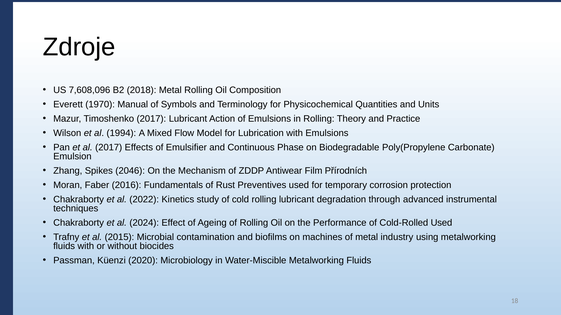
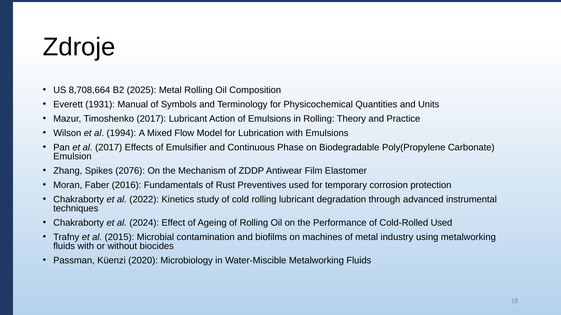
7,608,096: 7,608,096 -> 8,708,664 (90, 90)
2018: 2018 -> 2025 (142, 90)
1970: 1970 -> 1931 (100, 105)
2046: 2046 -> 2076 (130, 171)
Přírodních: Přírodních -> Elastomer (346, 171)
